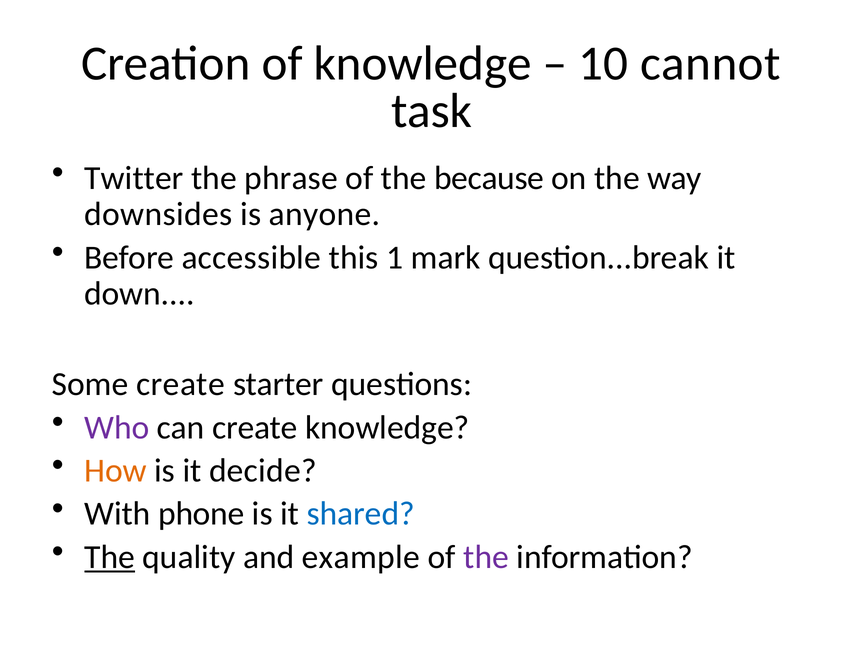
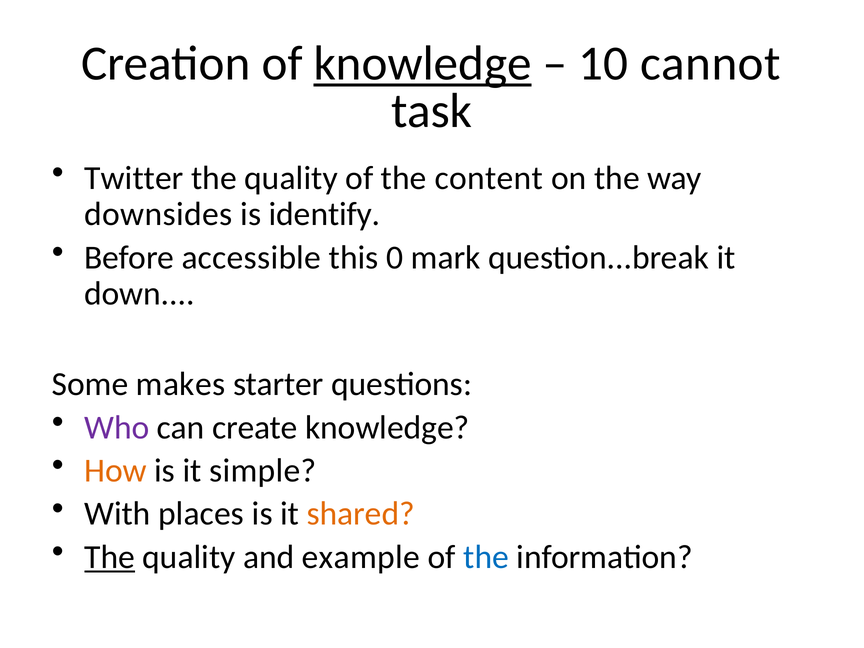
knowledge underline: none -> present (423, 64)
phrase: phrase -> quality (291, 178)
because: because -> content (489, 178)
anyone: anyone -> identify (325, 214)
1: 1 -> 0 (395, 258)
Some create: create -> makes (181, 384)
decide: decide -> simple (263, 471)
phone: phone -> places (201, 514)
shared colour: blue -> orange (361, 514)
the colour: purple -> blue (486, 557)
